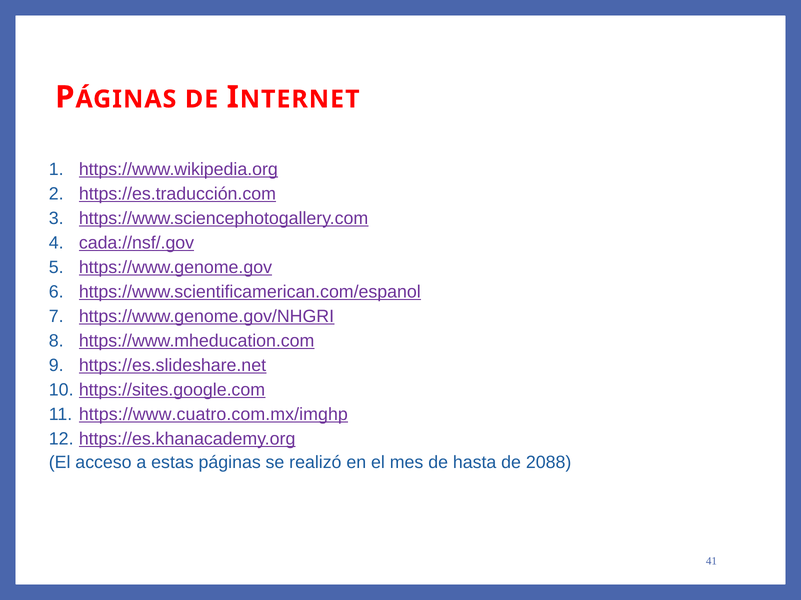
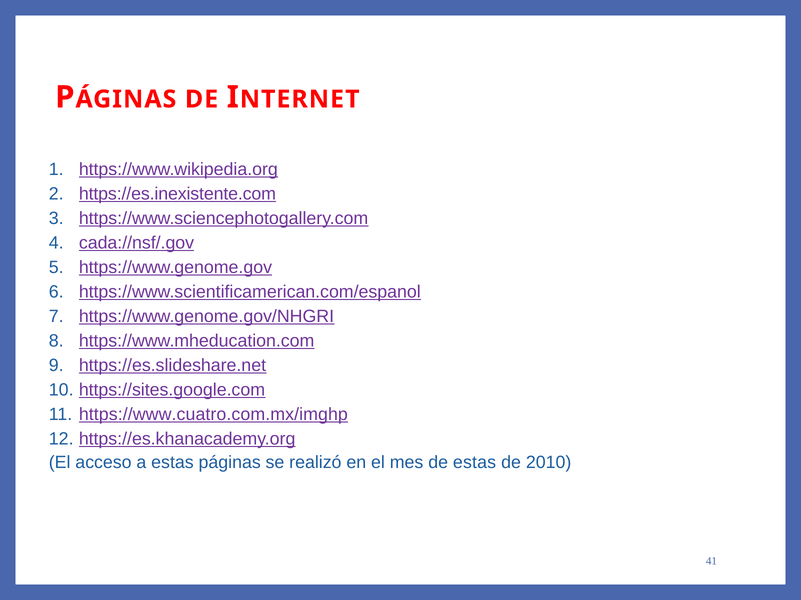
https://es.traducción.com: https://es.traducción.com -> https://es.inexistente.com (177, 194)
de hasta: hasta -> estas (475, 463)
2088: 2088 -> 2010 (549, 463)
